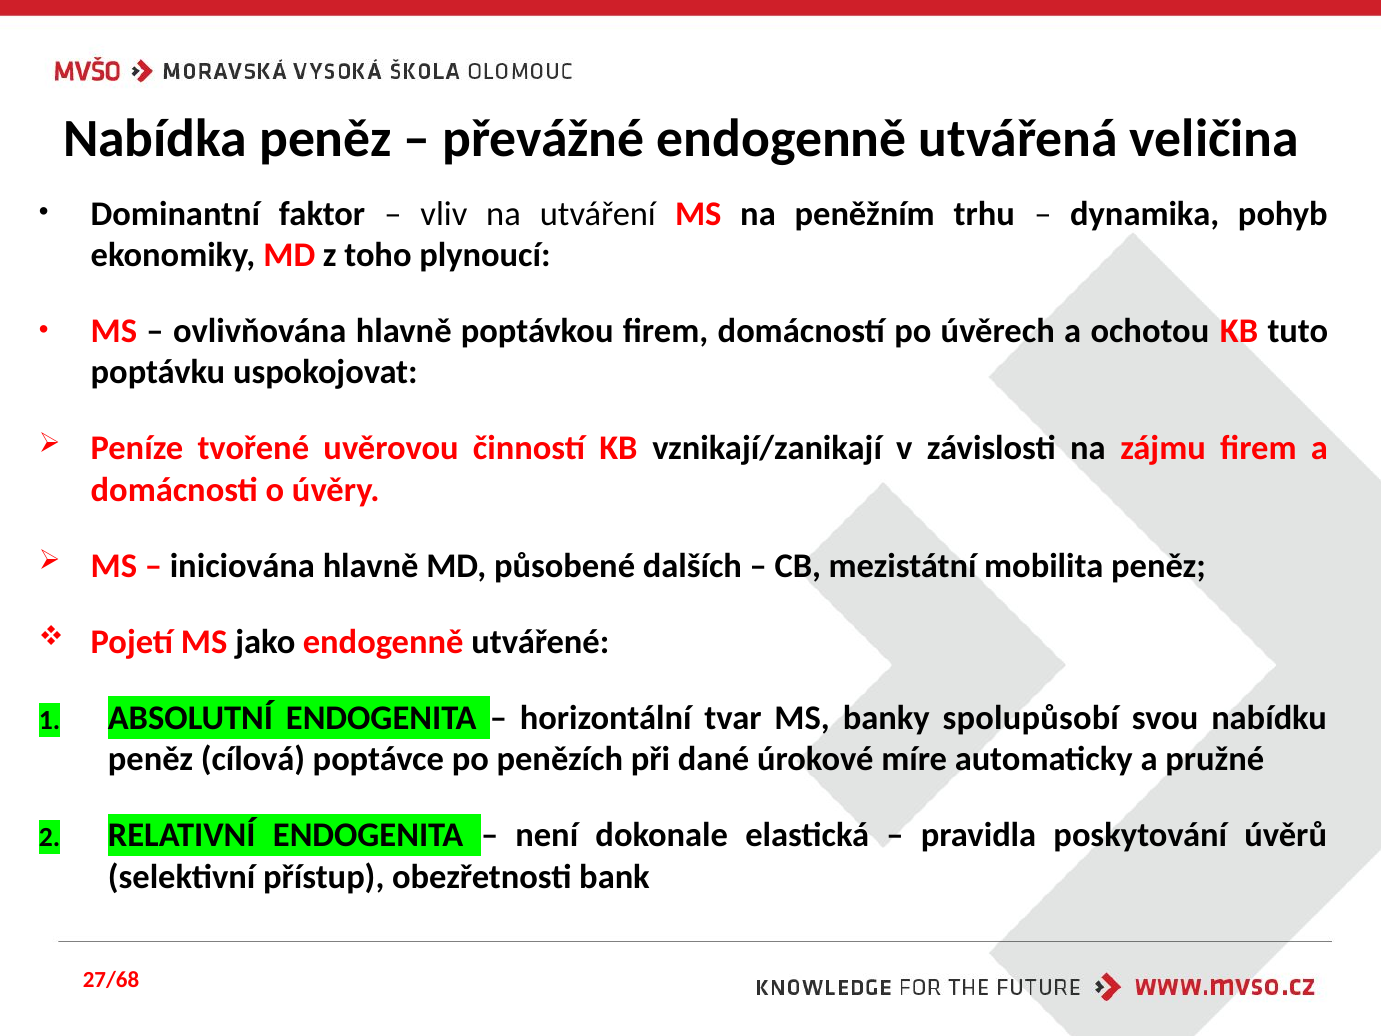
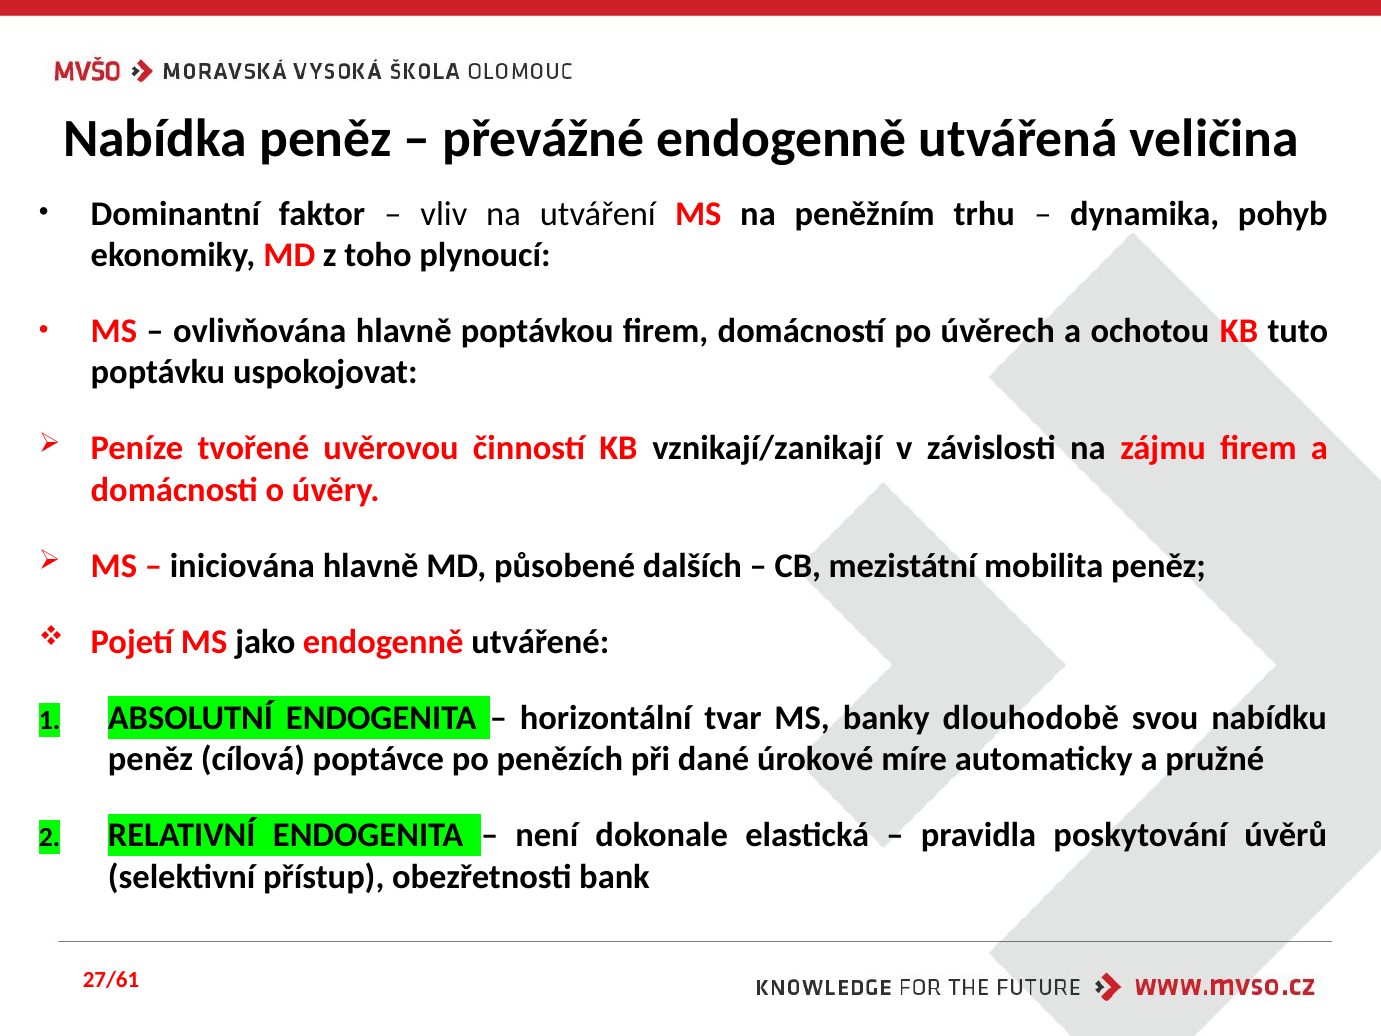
spolupůsobí: spolupůsobí -> dlouhodobě (1031, 718)
27/68: 27/68 -> 27/61 (111, 980)
